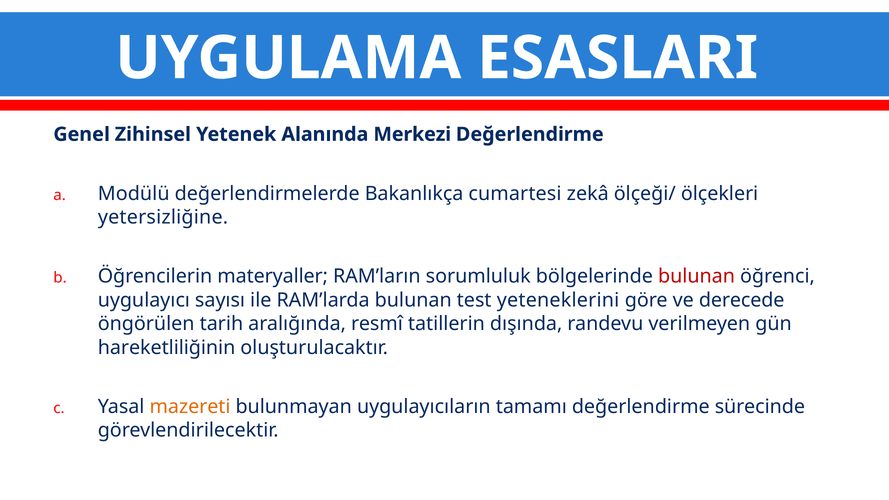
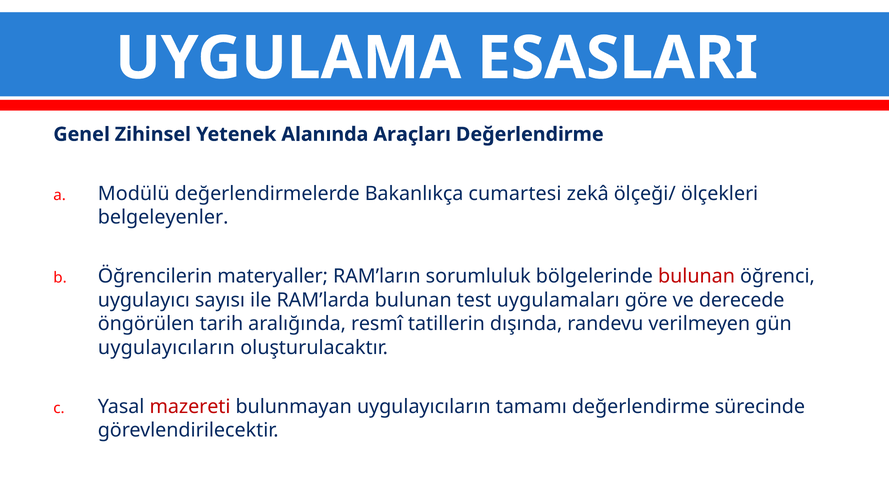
Merkezi: Merkezi -> Araçları (412, 134)
yetersizliğine: yetersizliğine -> belgeleyenler (163, 217)
yeteneklerini: yeteneklerini -> uygulamaları (558, 300)
hareketliliğinin: hareketliliğinin -> uygulayıcıların (166, 348)
mazereti colour: orange -> red (190, 407)
